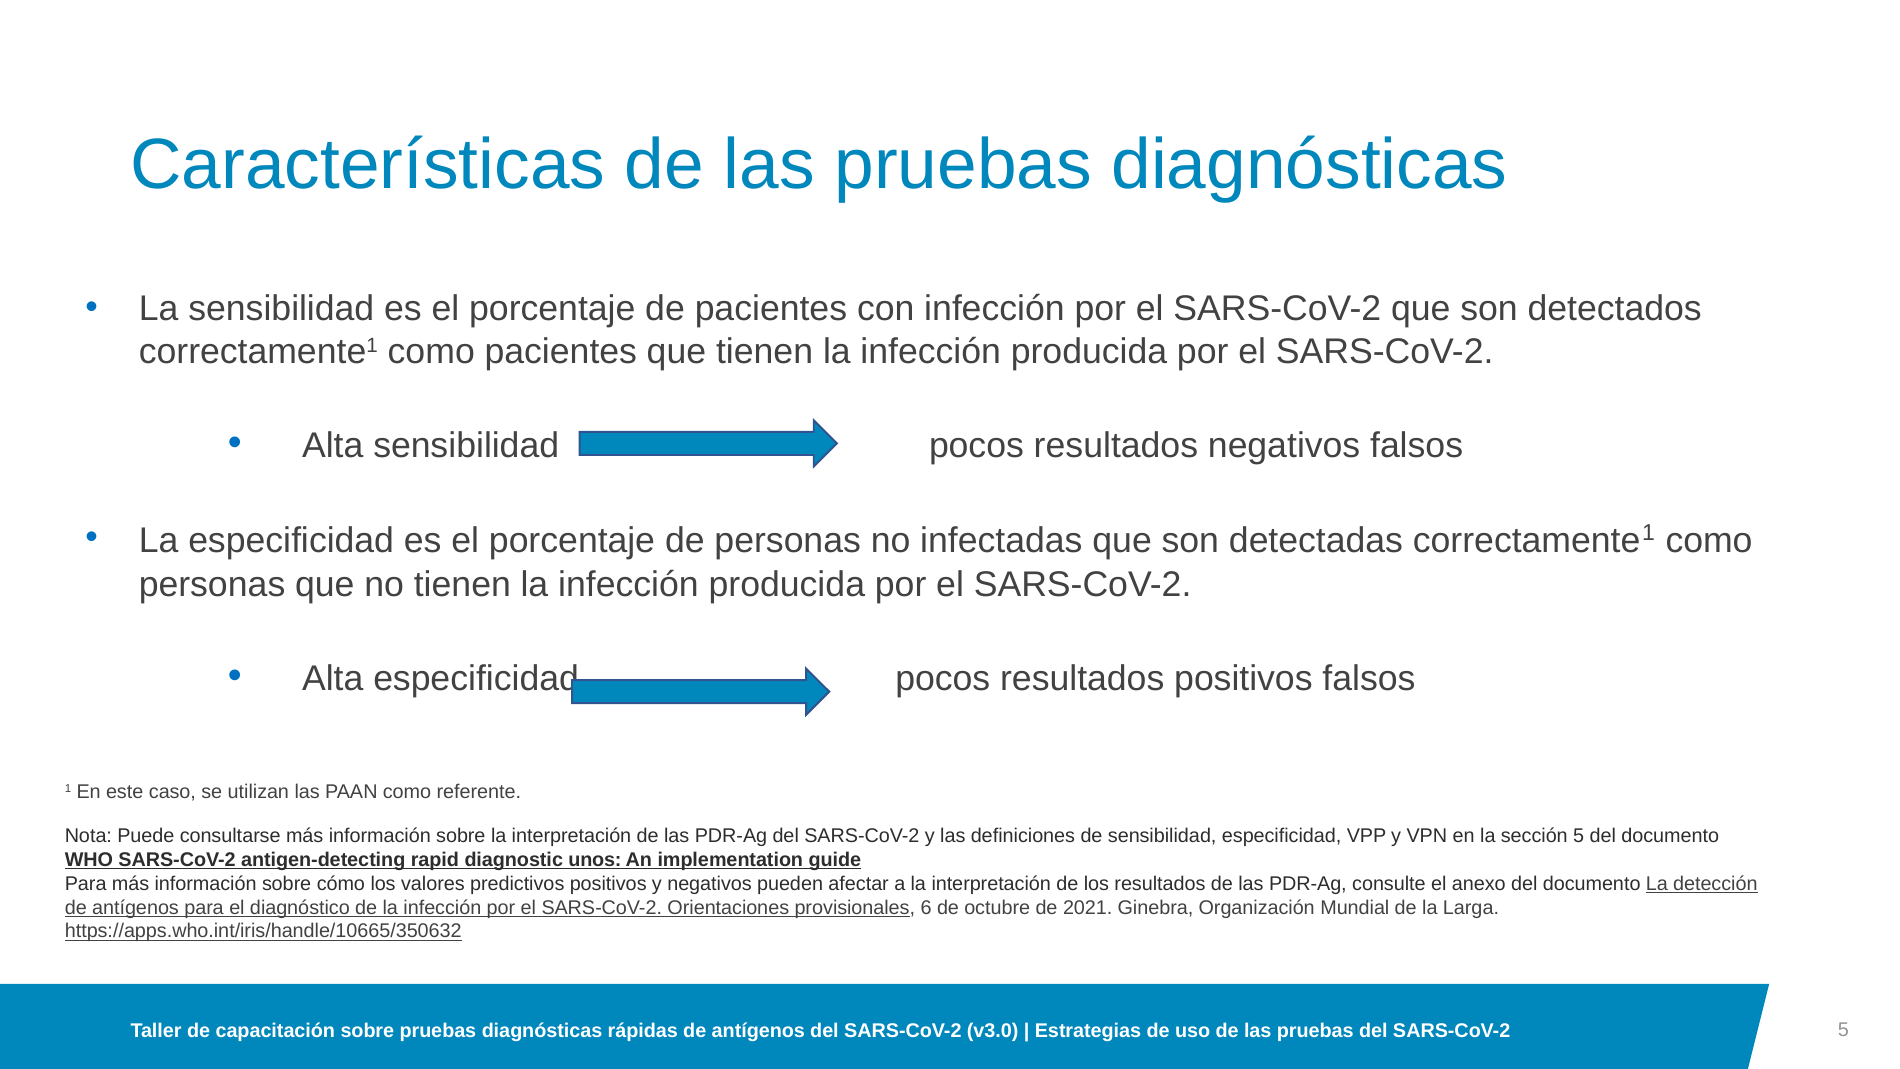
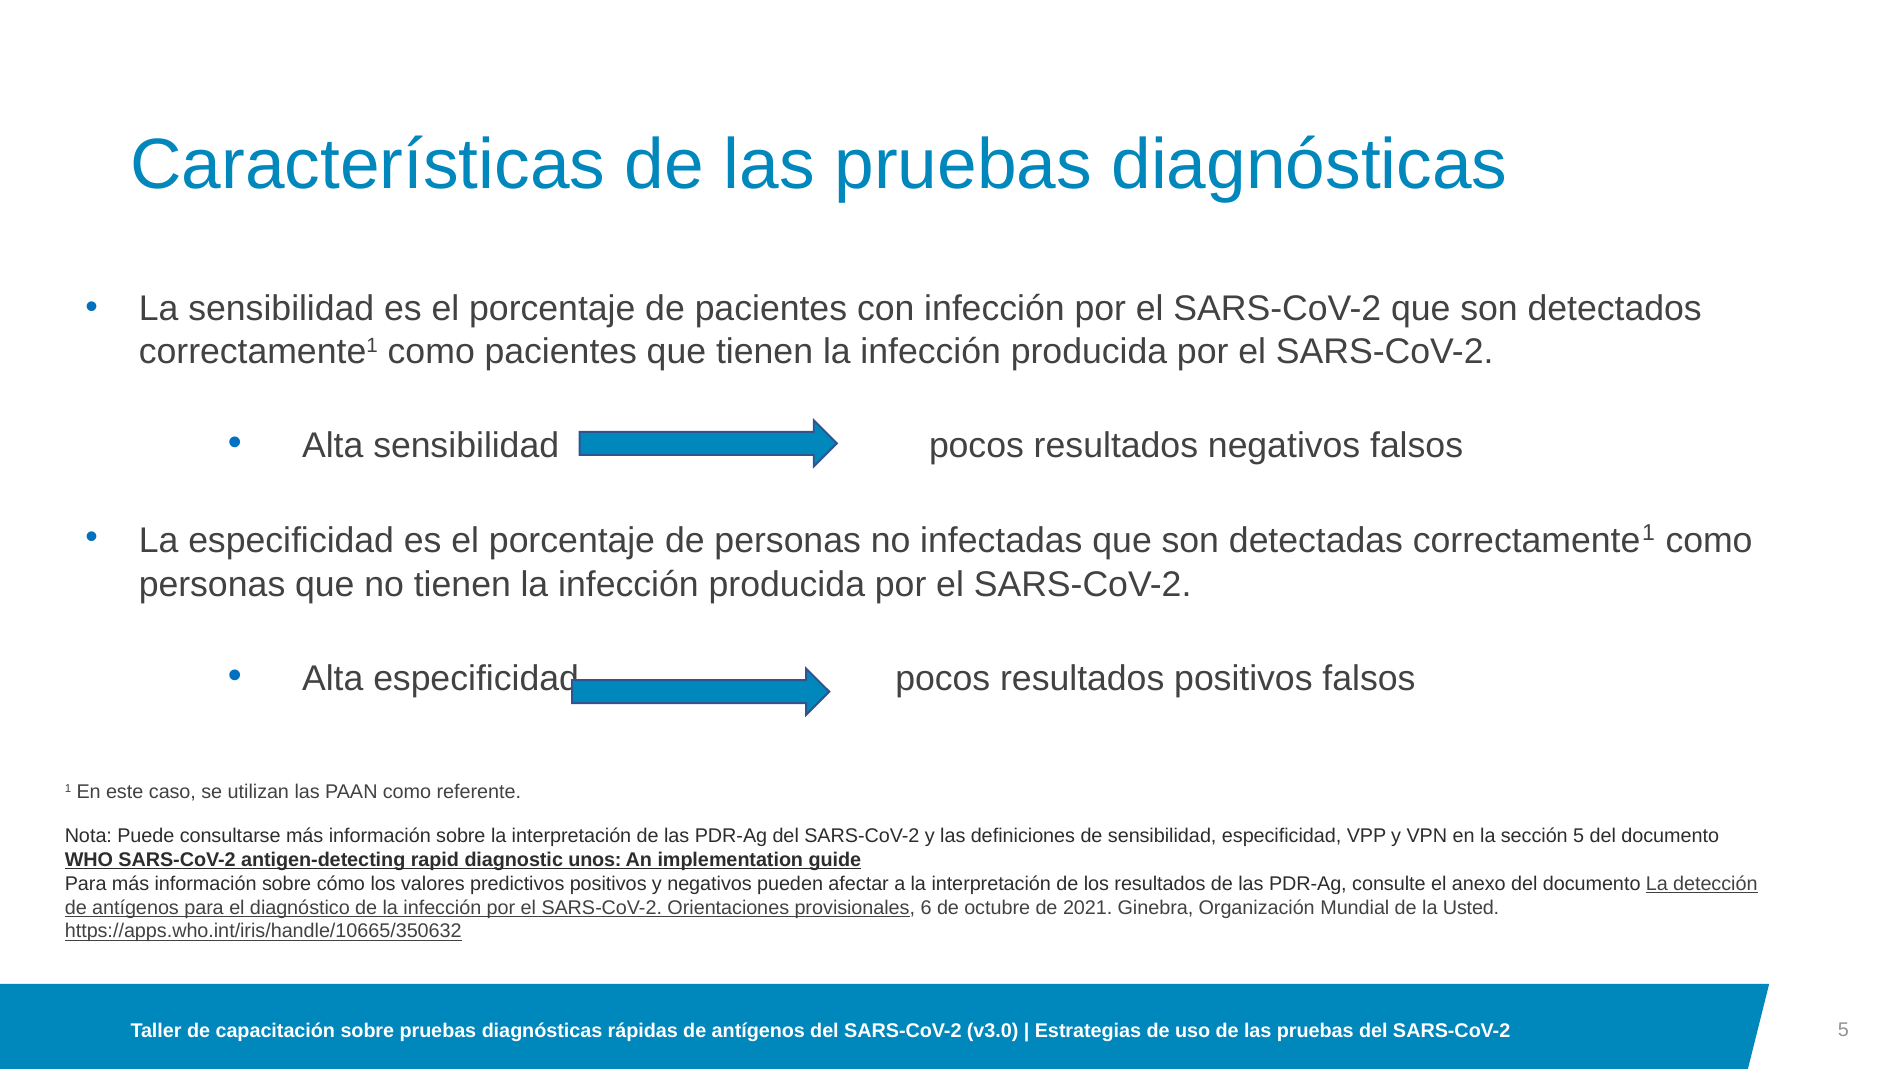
Larga: Larga -> Usted (1471, 907)
